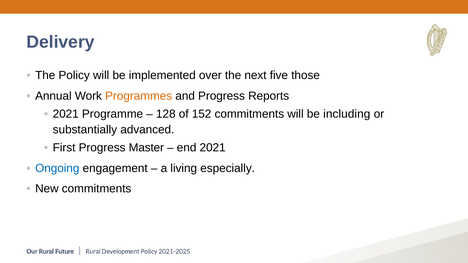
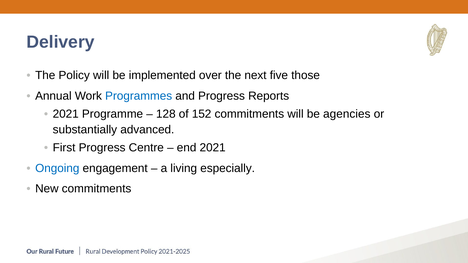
Programmes colour: orange -> blue (139, 96)
including: including -> agencies (347, 114)
Master: Master -> Centre (146, 148)
